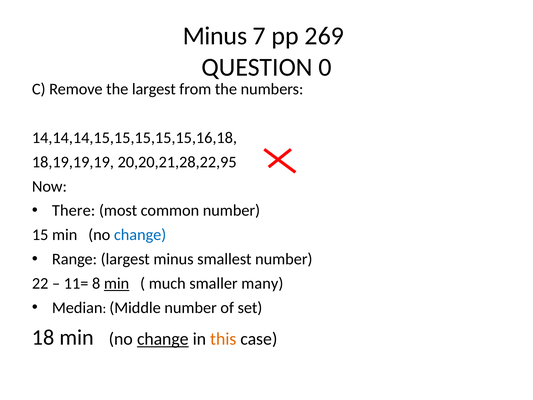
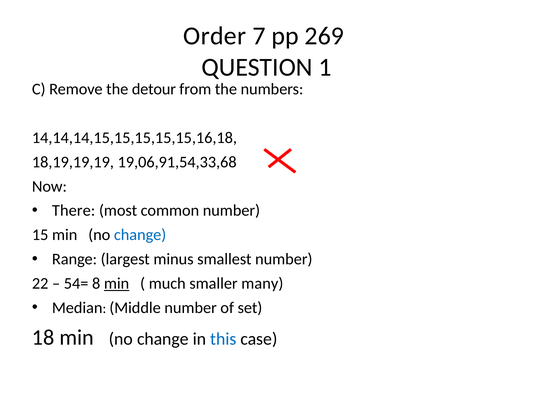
Minus: Minus -> Order (215, 36)
0: 0 -> 1 (325, 67)
the largest: largest -> detour (154, 89)
20,20,21,28,22,95: 20,20,21,28,22,95 -> 19,06,91,54,33,68 (177, 162)
11=: 11= -> 54= (76, 283)
change underline: present -> none (163, 339)
this colour: orange -> blue (223, 339)
